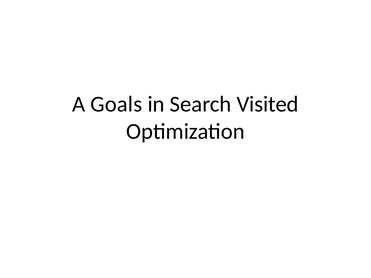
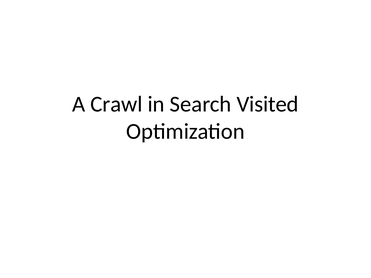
Goals: Goals -> Crawl (116, 104)
